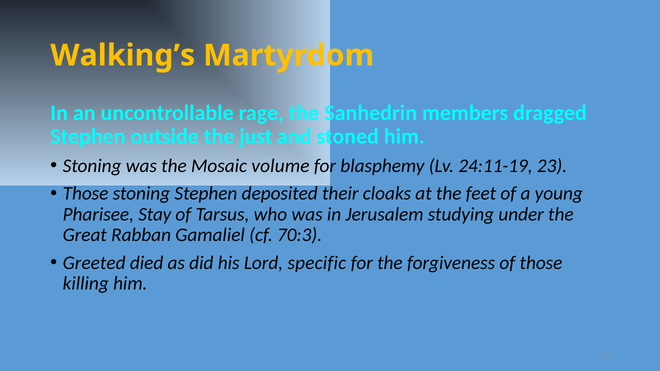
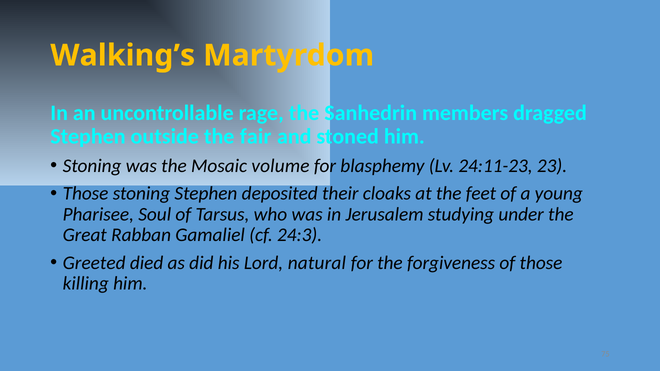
just: just -> fair (256, 137)
24:11-19: 24:11-19 -> 24:11-23 (495, 166)
Stay: Stay -> Soul (155, 214)
70:3: 70:3 -> 24:3 (300, 235)
specific: specific -> natural (317, 263)
